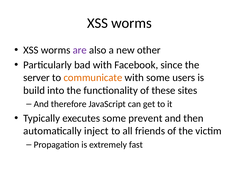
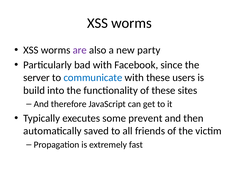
other: other -> party (149, 50)
communicate colour: orange -> blue (93, 78)
with some: some -> these (158, 78)
inject: inject -> saved (96, 131)
